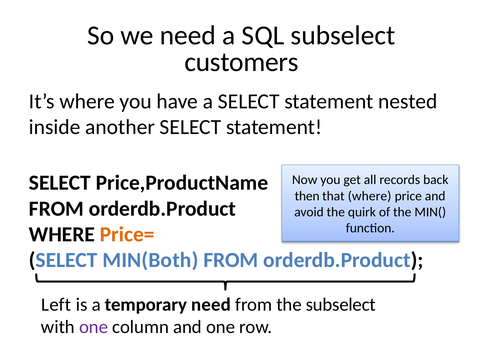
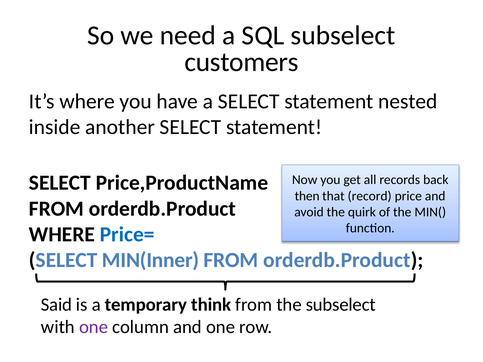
that where: where -> record (370, 196)
Price= colour: orange -> blue (127, 235)
MIN(Both: MIN(Both -> MIN(Inner (151, 260)
Left: Left -> Said (56, 305)
temporary need: need -> think (211, 305)
